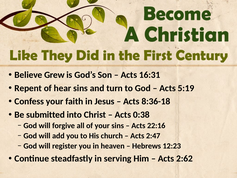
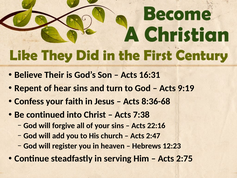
Grew: Grew -> Their (54, 75)
5:19: 5:19 -> 9:19 (186, 88)
8:36-18: 8:36-18 -> 8:36-68 (156, 101)
submitted: submitted -> continued (45, 115)
0:38: 0:38 -> 7:38 (141, 115)
2:62: 2:62 -> 2:75 (184, 158)
